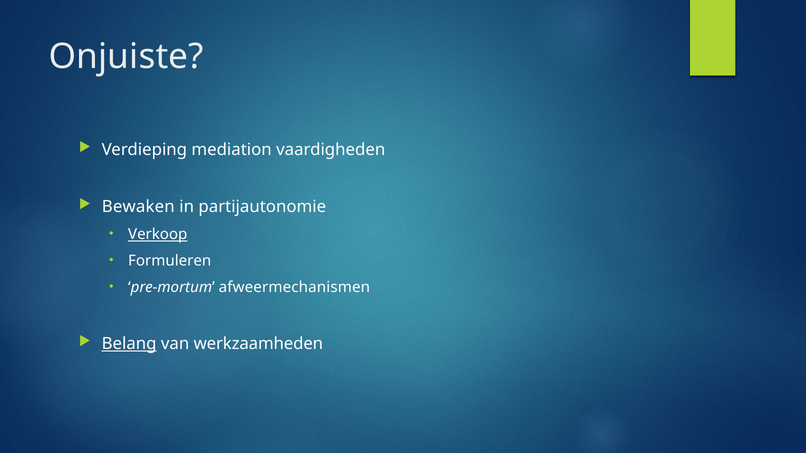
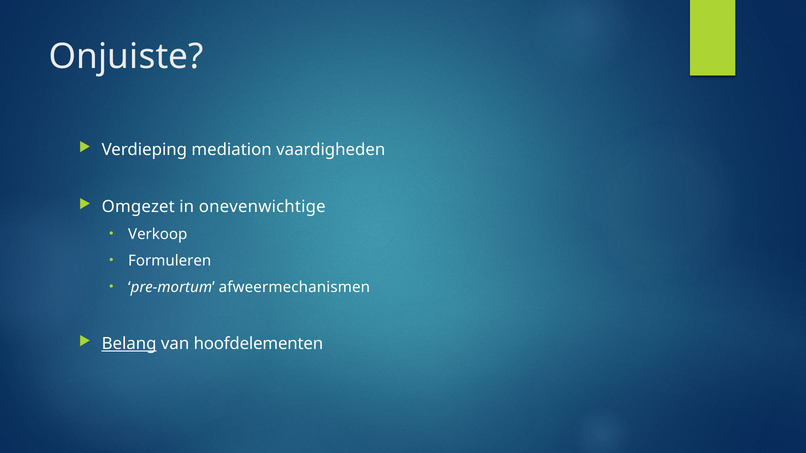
Bewaken: Bewaken -> Omgezet (138, 207)
partijautonomie: partijautonomie -> onevenwichtige (262, 207)
Verkoop underline: present -> none (158, 235)
werkzaamheden: werkzaamheden -> hoofdelementen (258, 344)
